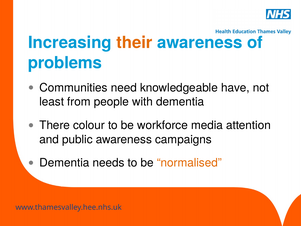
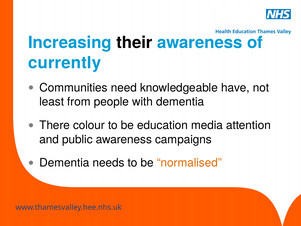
their colour: orange -> black (134, 43)
problems: problems -> currently (65, 63)
workforce: workforce -> education (163, 125)
